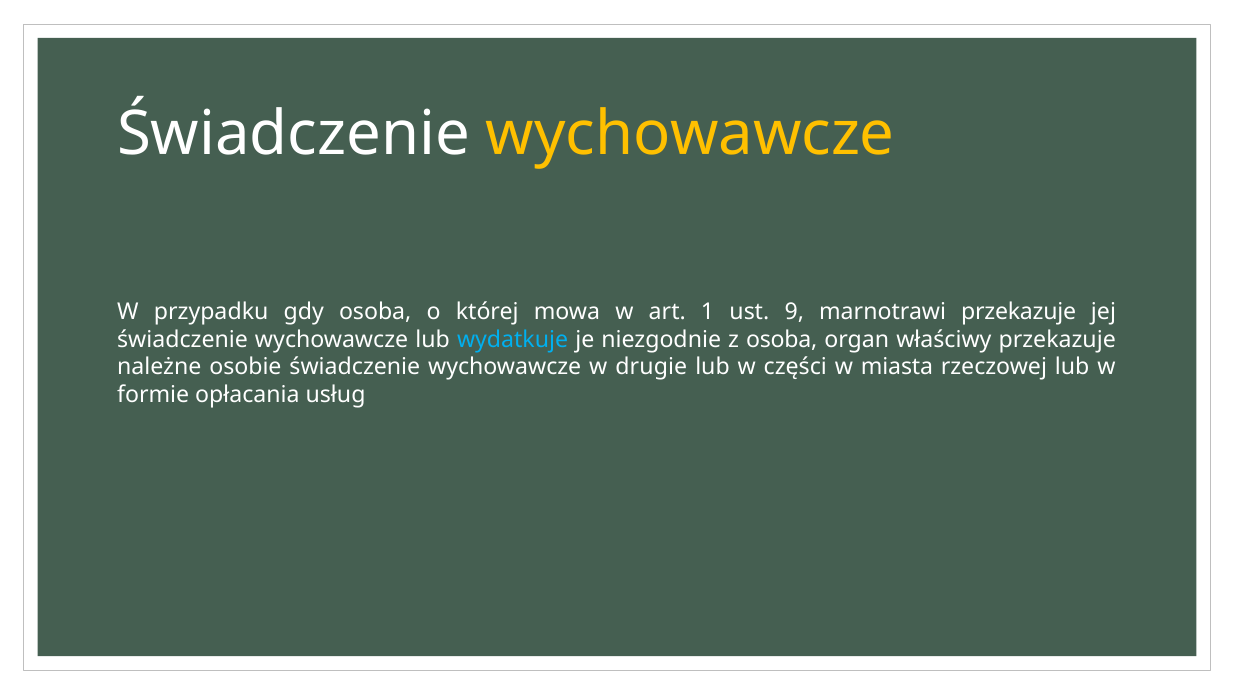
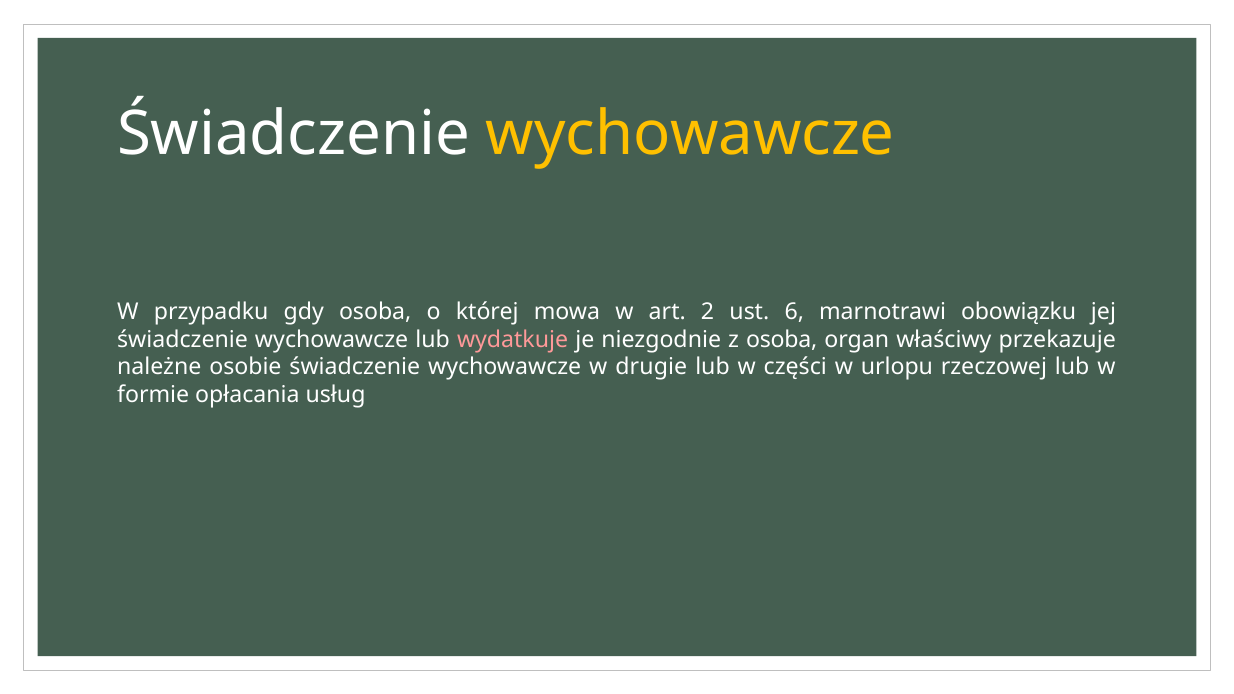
1: 1 -> 2 (708, 312)
9: 9 -> 6 (794, 312)
marnotrawi przekazuje: przekazuje -> obowiązku (1019, 312)
wydatkuje colour: light blue -> pink (513, 339)
miasta: miasta -> urlopu (897, 367)
